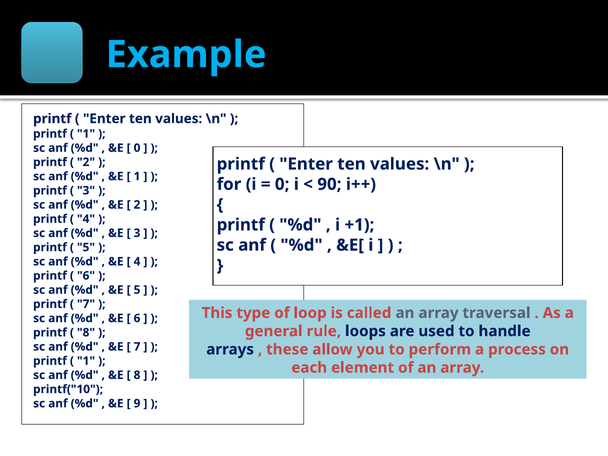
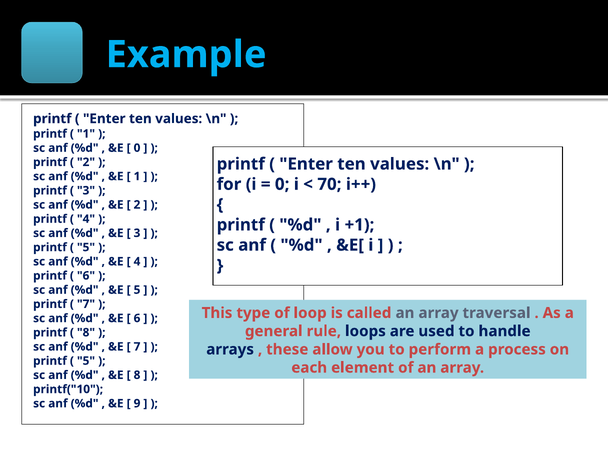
90: 90 -> 70 (329, 184)
1: 1 -> 5 (86, 361)
